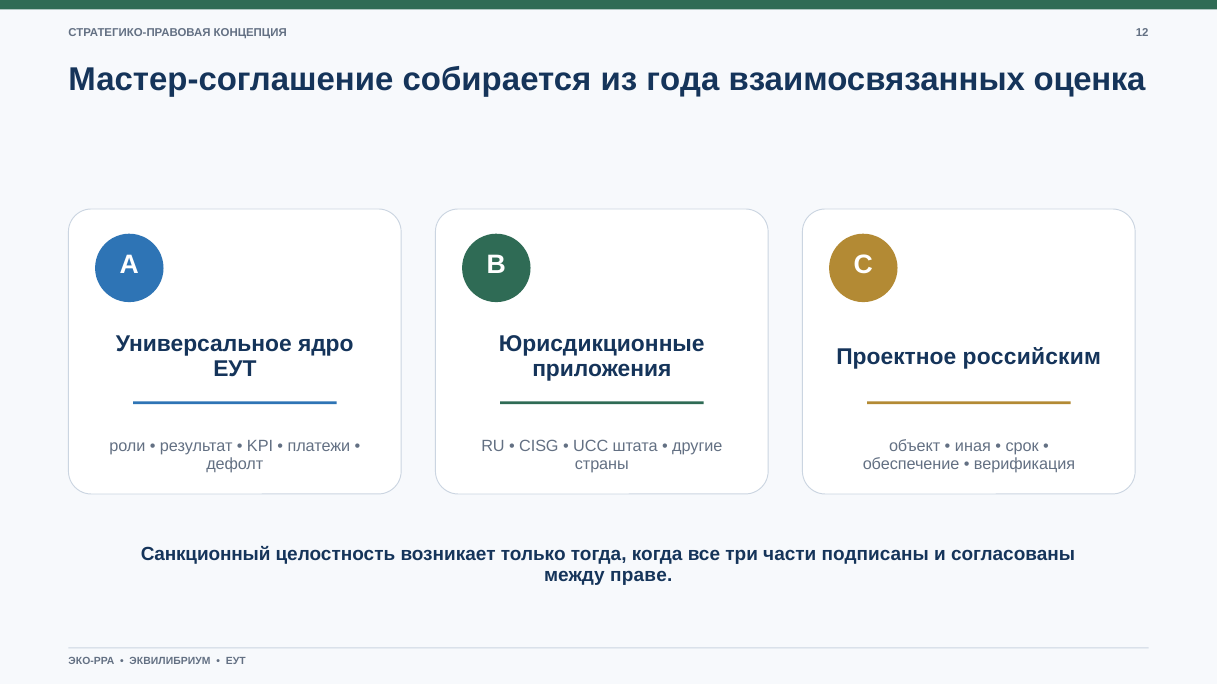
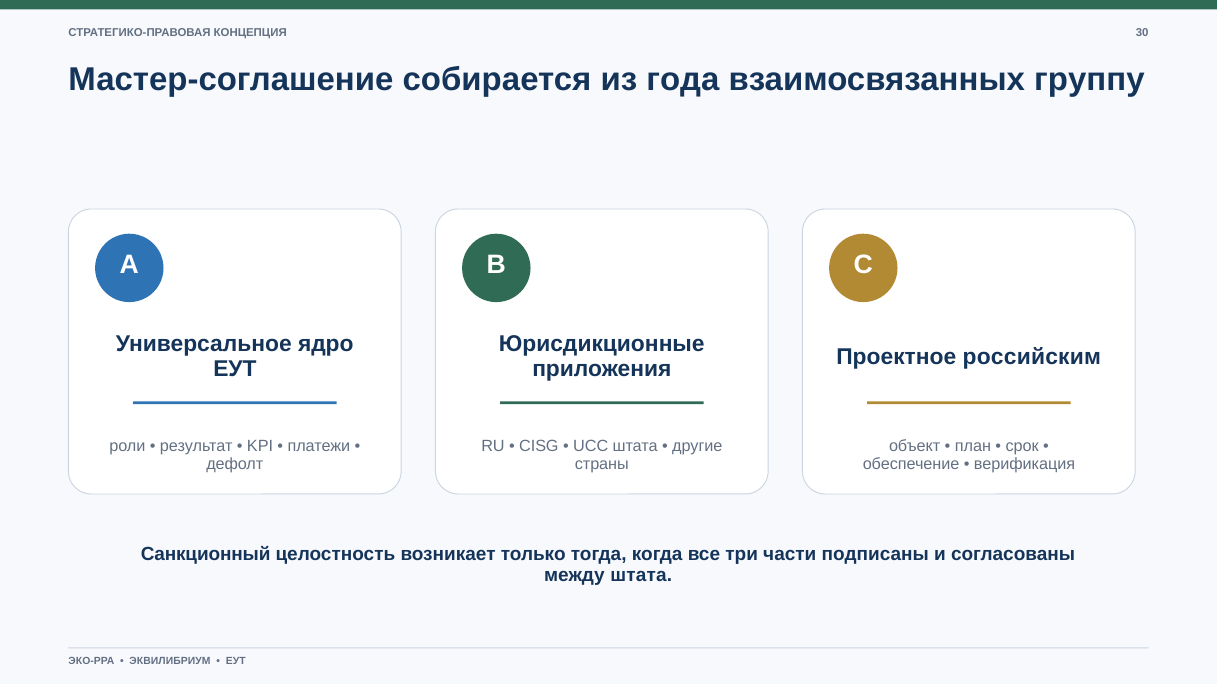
12: 12 -> 30 (1142, 33)
оценка: оценка -> группу (1089, 80)
иная: иная -> план (973, 447)
между праве: праве -> штата (641, 576)
